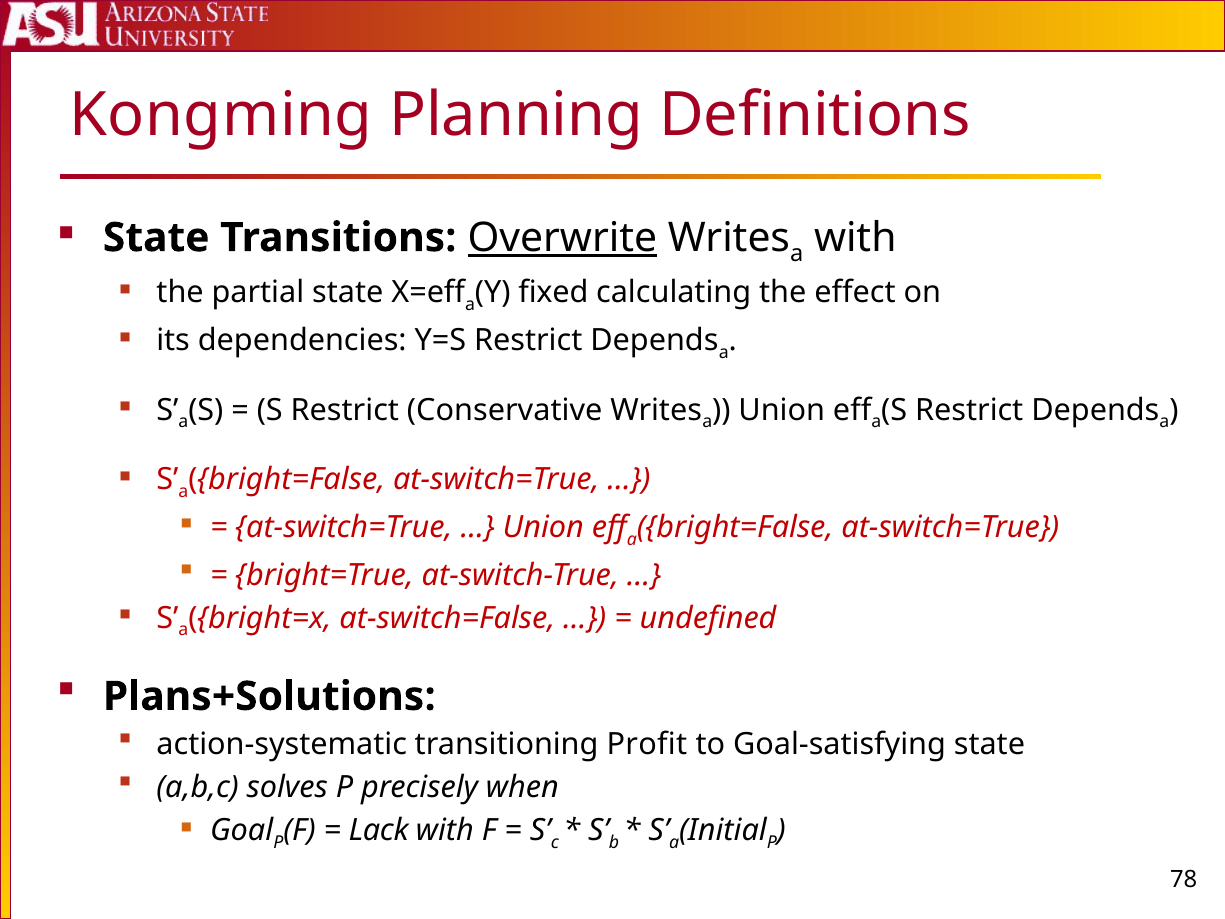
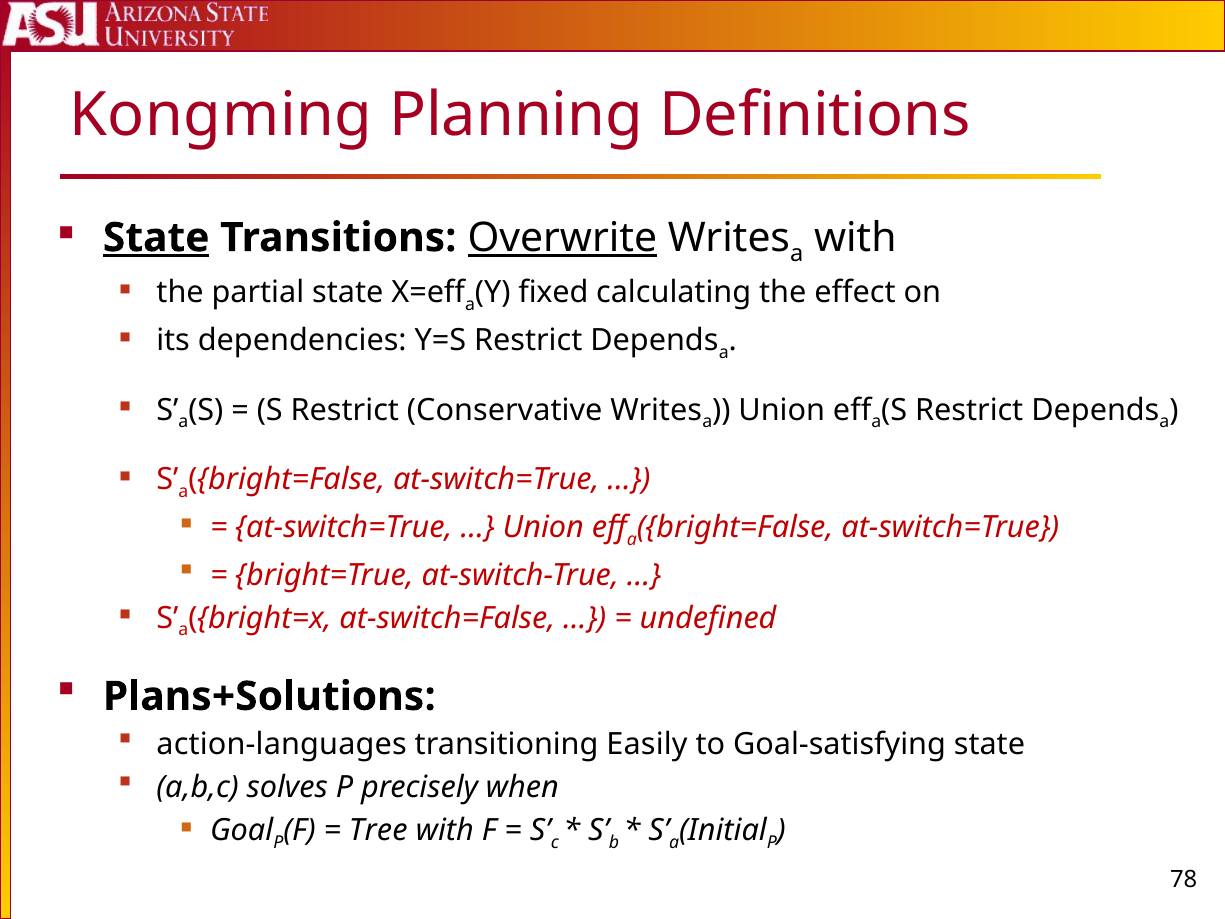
State underline: none -> present (156, 238)
action-systematic: action-systematic -> action-languages (282, 745)
Profit: Profit -> Easily (647, 745)
Lack: Lack -> Tree (378, 830)
